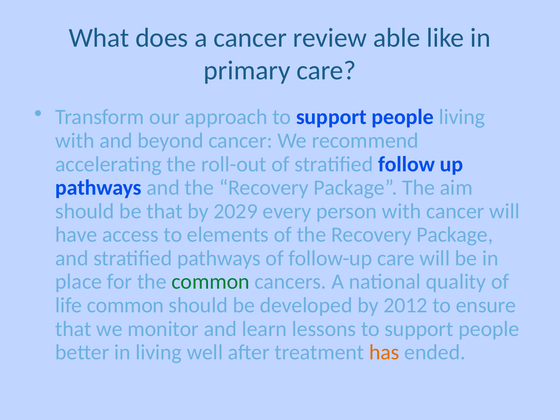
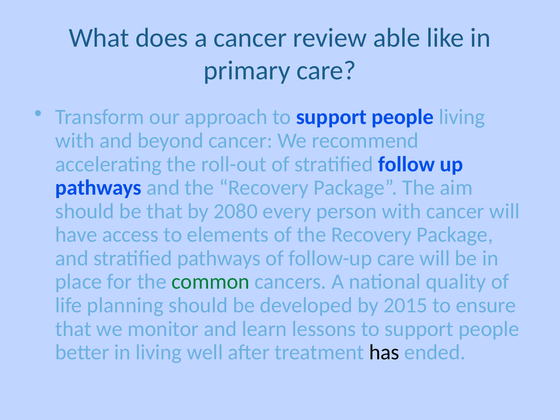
2029: 2029 -> 2080 (236, 211)
life common: common -> planning (125, 305)
2012: 2012 -> 2015 (405, 305)
has colour: orange -> black (384, 352)
